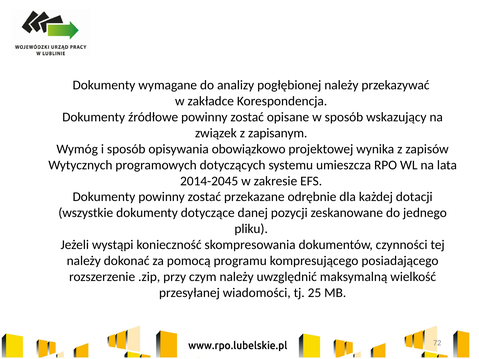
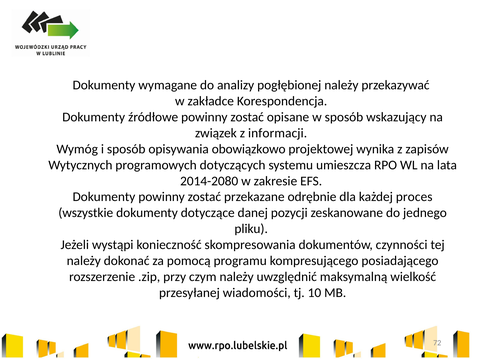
zapisanym: zapisanym -> informacji (278, 133)
2014-2045: 2014-2045 -> 2014-2080 (209, 181)
dotacji: dotacji -> proces (414, 197)
25: 25 -> 10 (314, 293)
